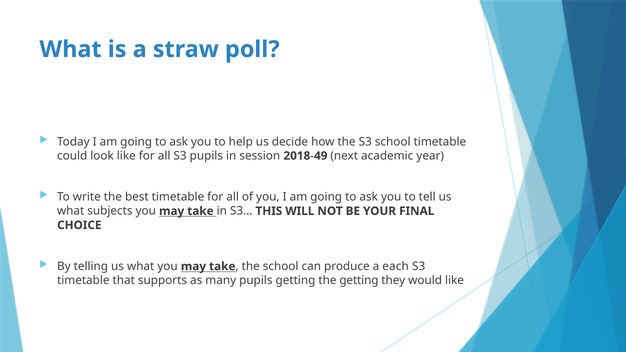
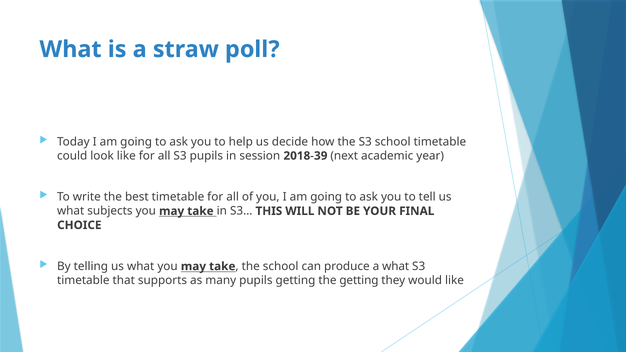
2018-49: 2018-49 -> 2018-39 (305, 156)
a each: each -> what (396, 266)
